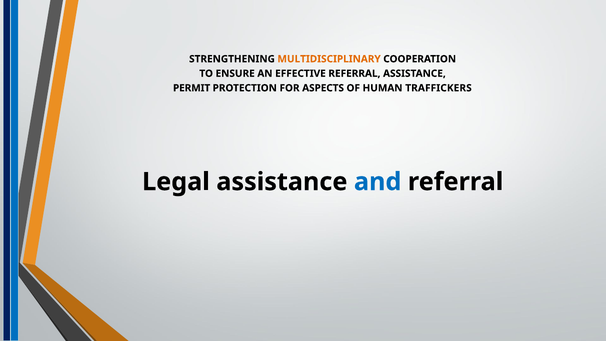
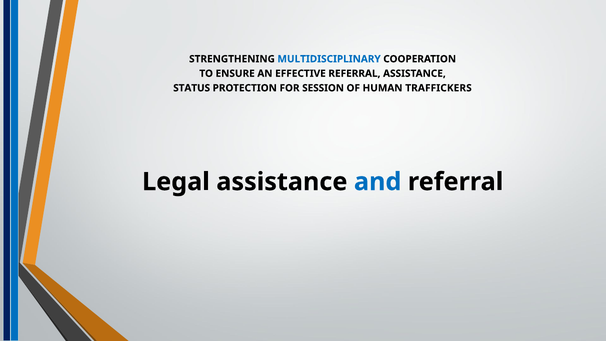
MULTIDISCIPLINARY colour: orange -> blue (329, 59)
PERMIT: PERMIT -> STATUS (192, 88)
ASPECTS: ASPECTS -> SESSION (323, 88)
